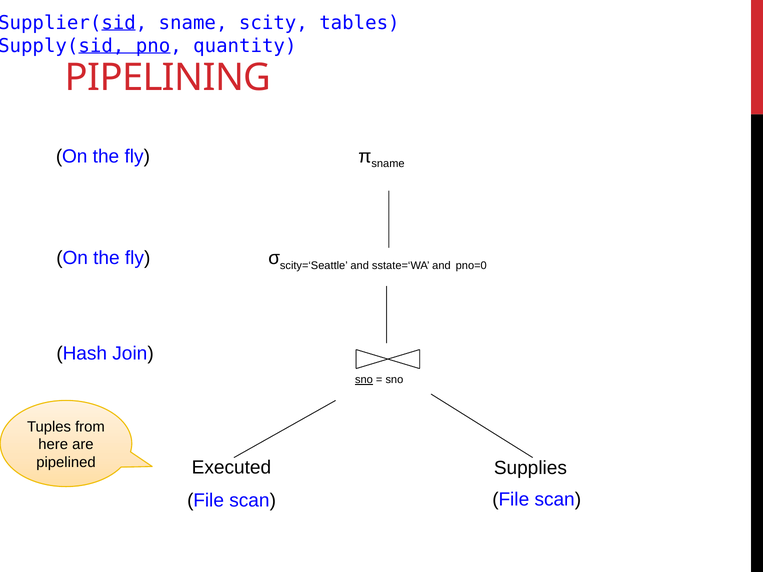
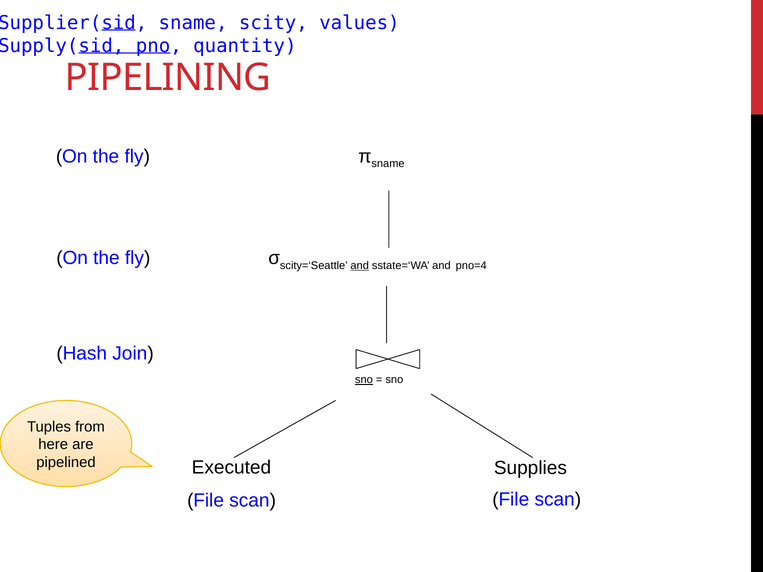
tables: tables -> values (359, 23)
and underline: none -> present (360, 266)
pno=0: pno=0 -> pno=4 (471, 266)
